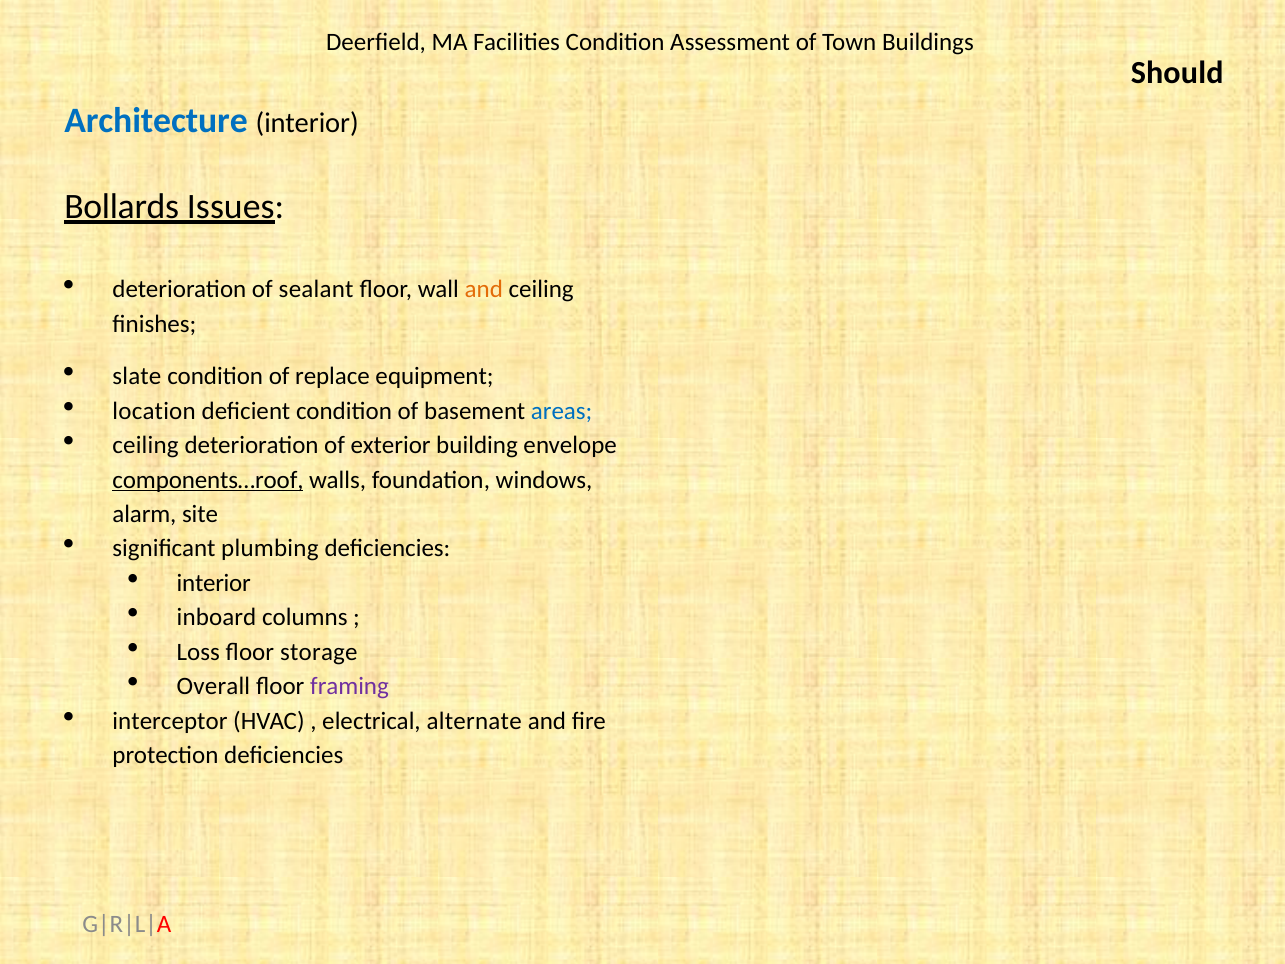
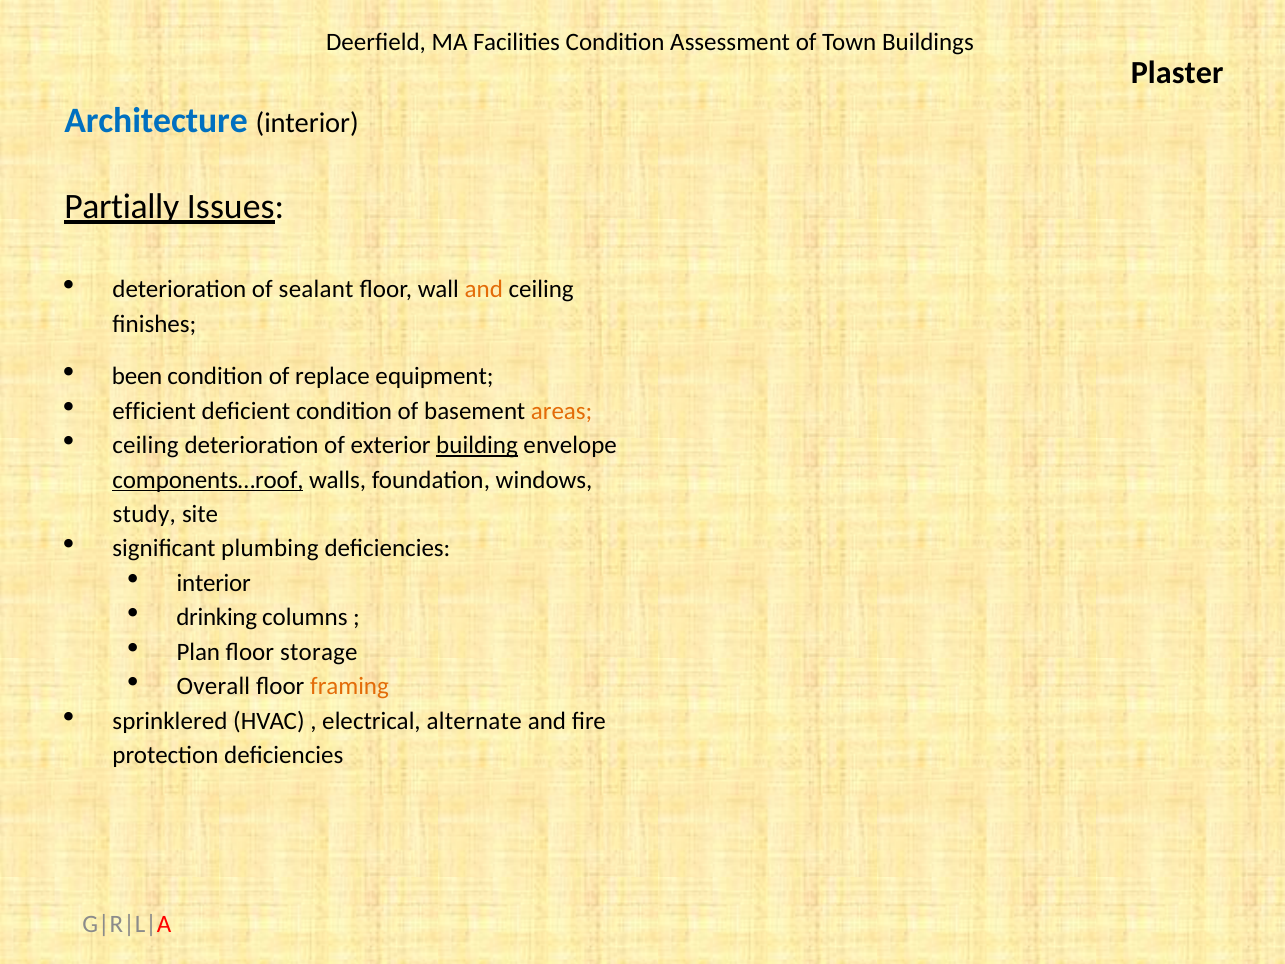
Should: Should -> Plaster (1177, 73)
Bollards: Bollards -> Partially (122, 207)
slate: slate -> been (137, 376)
location: location -> efficient (154, 411)
areas colour: blue -> orange (562, 411)
building underline: none -> present (477, 445)
alarm: alarm -> study (144, 514)
inboard: inboard -> drinking (217, 617)
Loss: Loss -> Plan (198, 652)
framing colour: purple -> orange (350, 686)
interceptor: interceptor -> sprinklered (170, 721)
